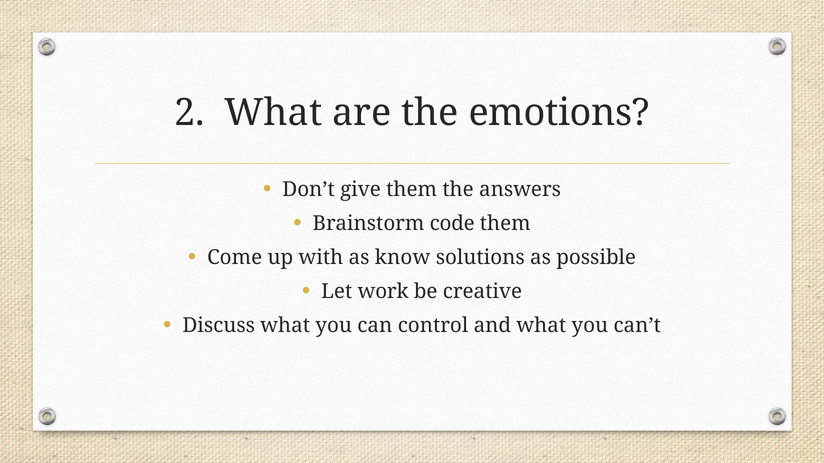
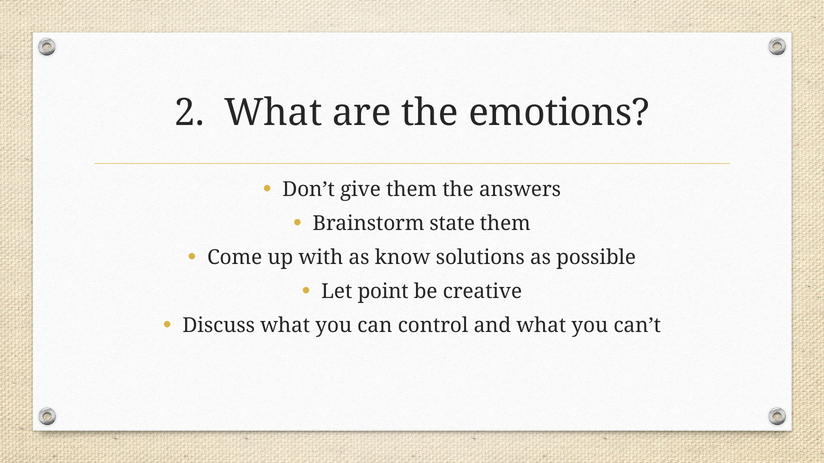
code: code -> state (452, 224)
work: work -> point (383, 292)
